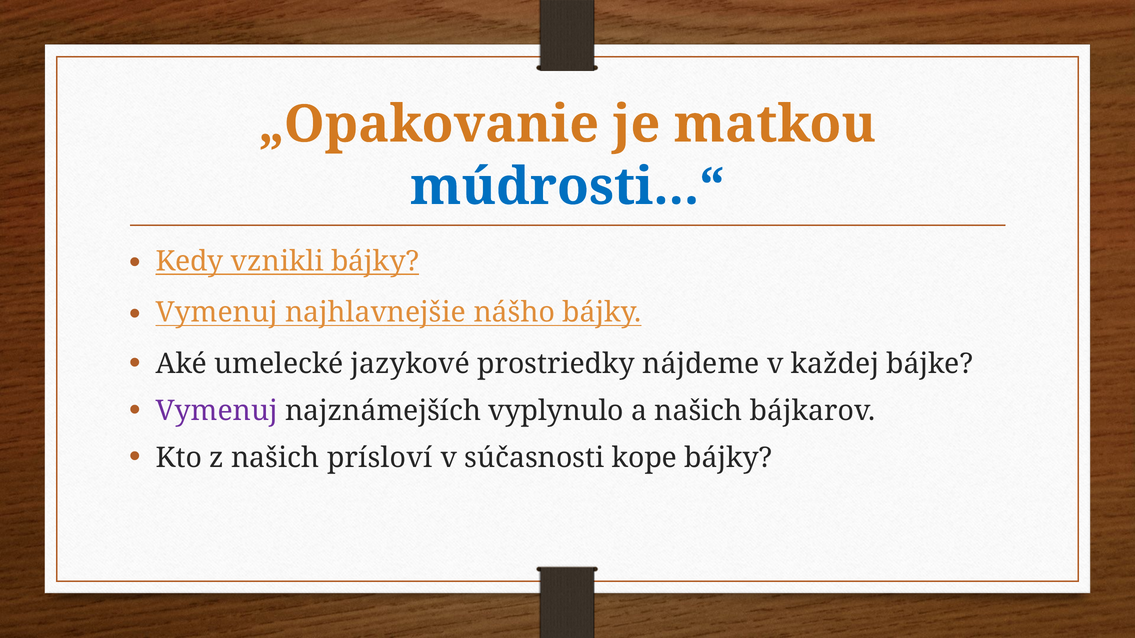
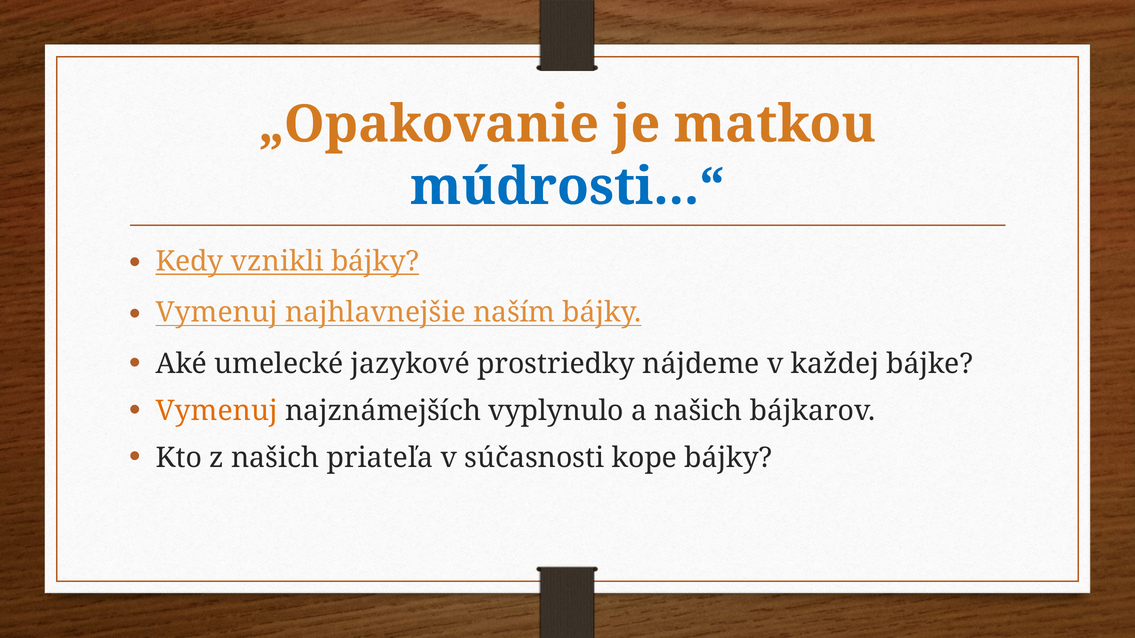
nášho: nášho -> naším (514, 313)
Vymenuj colour: purple -> orange (217, 411)
prísloví: prísloví -> priateľa (380, 458)
